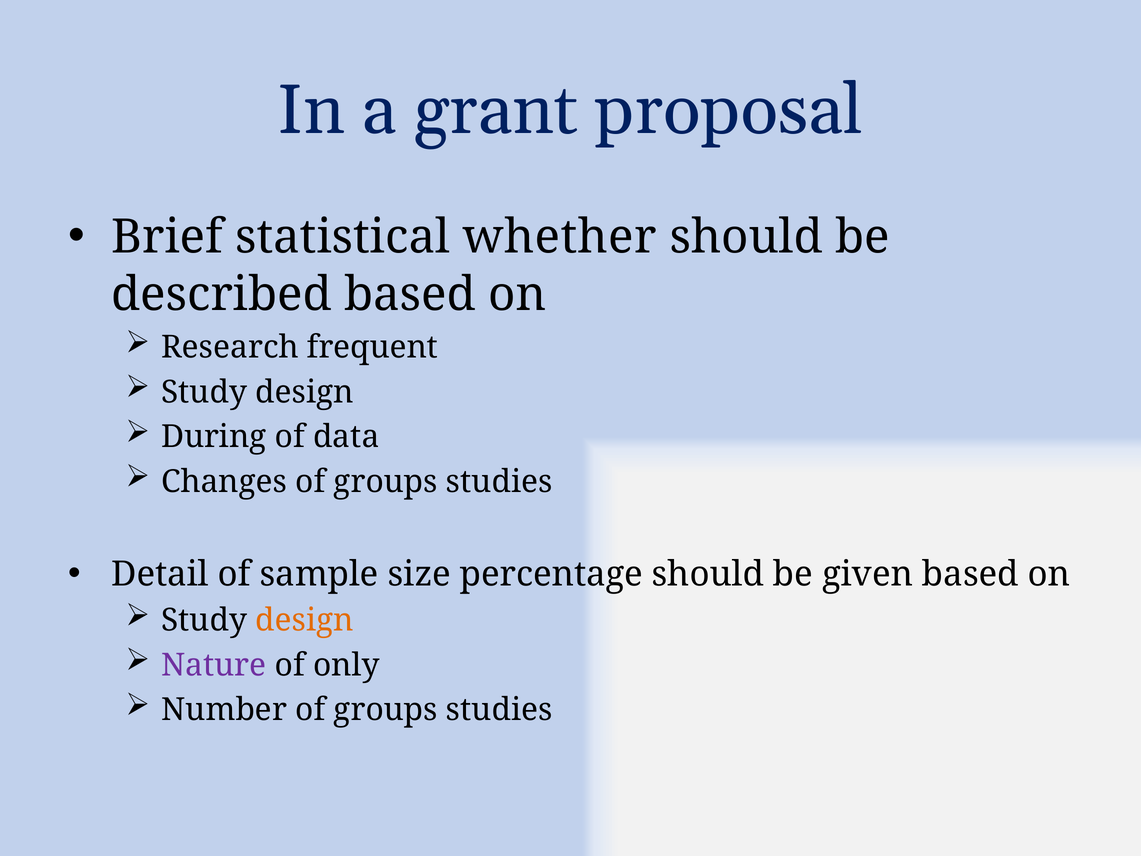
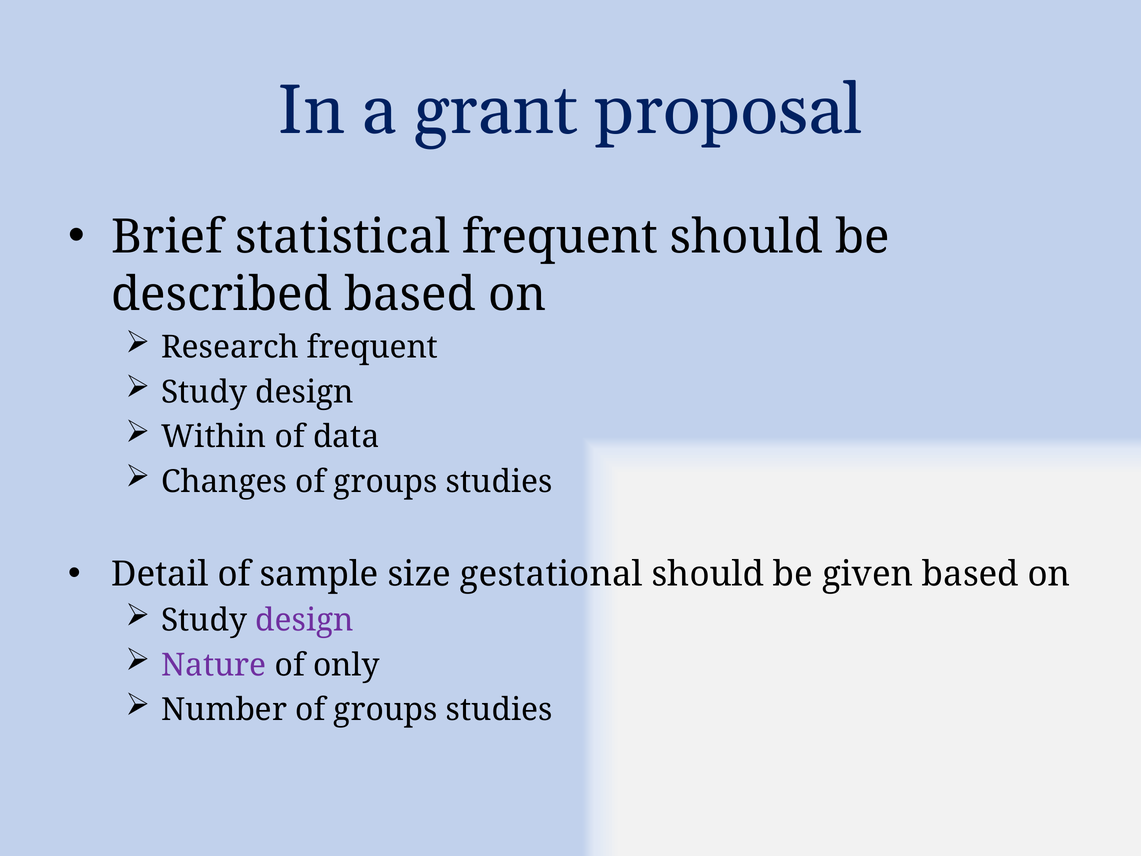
statistical whether: whether -> frequent (560, 237)
During: During -> Within (214, 437)
percentage: percentage -> gestational (551, 574)
design colour: orange -> purple (305, 620)
